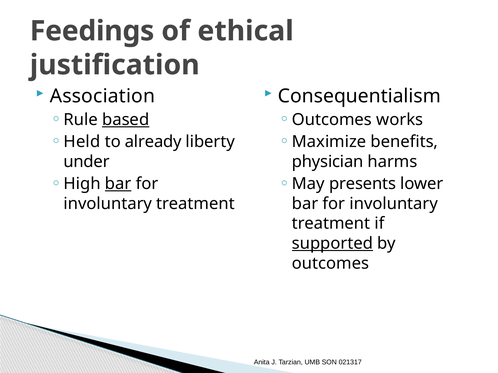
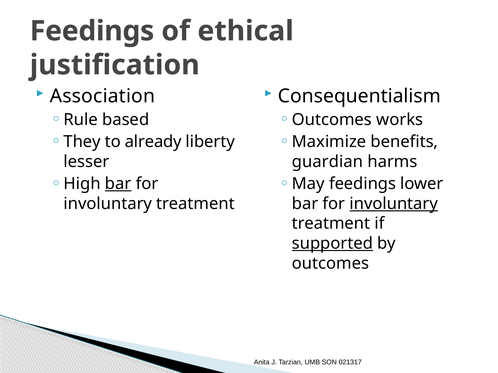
based underline: present -> none (126, 120)
Held: Held -> They (82, 142)
under: under -> lesser (86, 162)
physician: physician -> guardian (328, 162)
May presents: presents -> feedings (363, 184)
involuntary underline: none -> present (394, 204)
